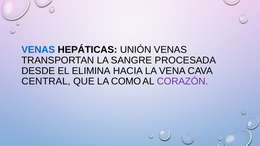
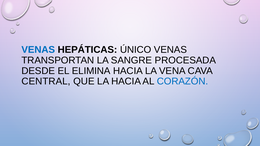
UNIÓN: UNIÓN -> ÚNICO (136, 50)
LA COMO: COMO -> HACIA (126, 81)
CORAZÓN colour: purple -> blue (183, 81)
